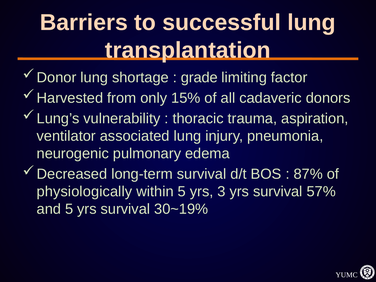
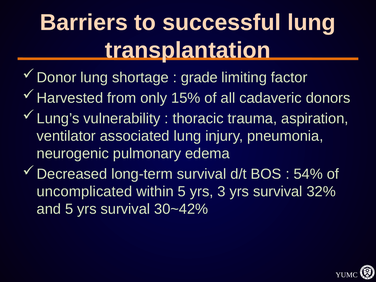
87%: 87% -> 54% (308, 174)
physiologically: physiologically -> uncomplicated (84, 192)
57%: 57% -> 32% (321, 192)
30~19%: 30~19% -> 30~42% (181, 209)
